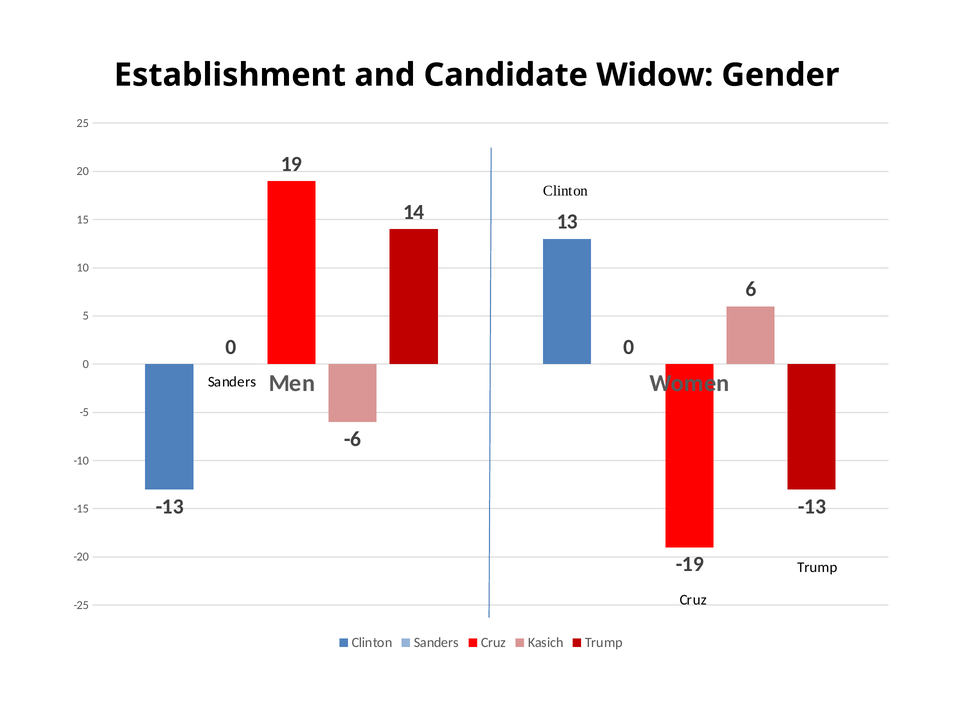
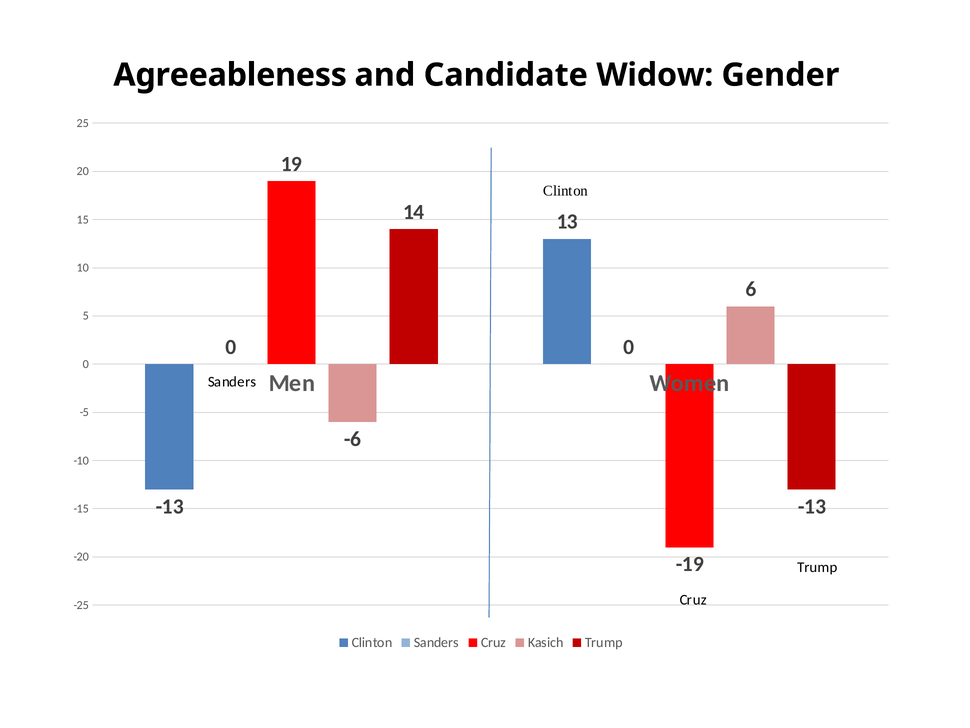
Establishment: Establishment -> Agreeableness (230, 75)
